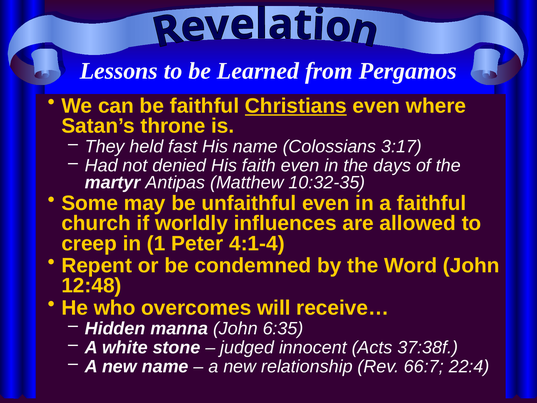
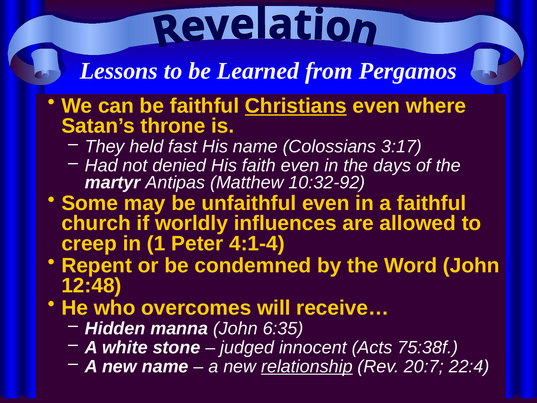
10:32-35: 10:32-35 -> 10:32-92 (327, 183)
37:38f: 37:38f -> 75:38f (428, 347)
relationship underline: none -> present (307, 366)
66:7: 66:7 -> 20:7 (424, 366)
